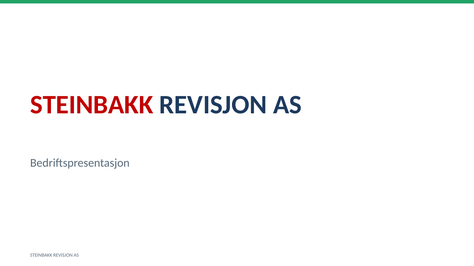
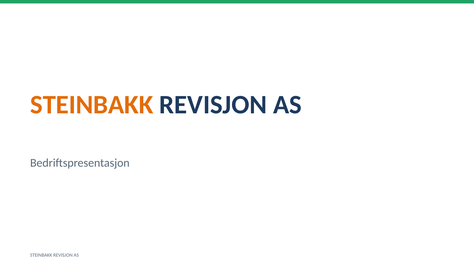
STEINBAKK colour: red -> orange (92, 105)
